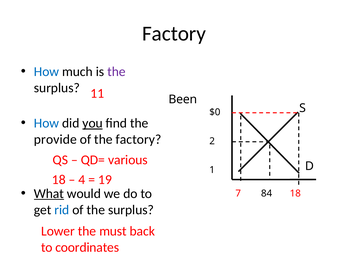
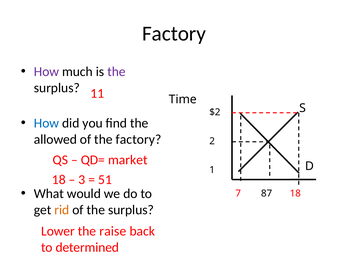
How colour: blue -> purple (47, 72)
Been: Been -> Time (183, 99)
$0: $0 -> $2 (215, 112)
you underline: present -> none (93, 123)
provide: provide -> allowed (55, 139)
various: various -> market (128, 160)
4: 4 -> 3 (82, 180)
19: 19 -> 51 (105, 180)
What underline: present -> none (49, 194)
84: 84 -> 87 (267, 193)
rid colour: blue -> orange (62, 210)
must: must -> raise (113, 231)
coordinates: coordinates -> determined (87, 247)
